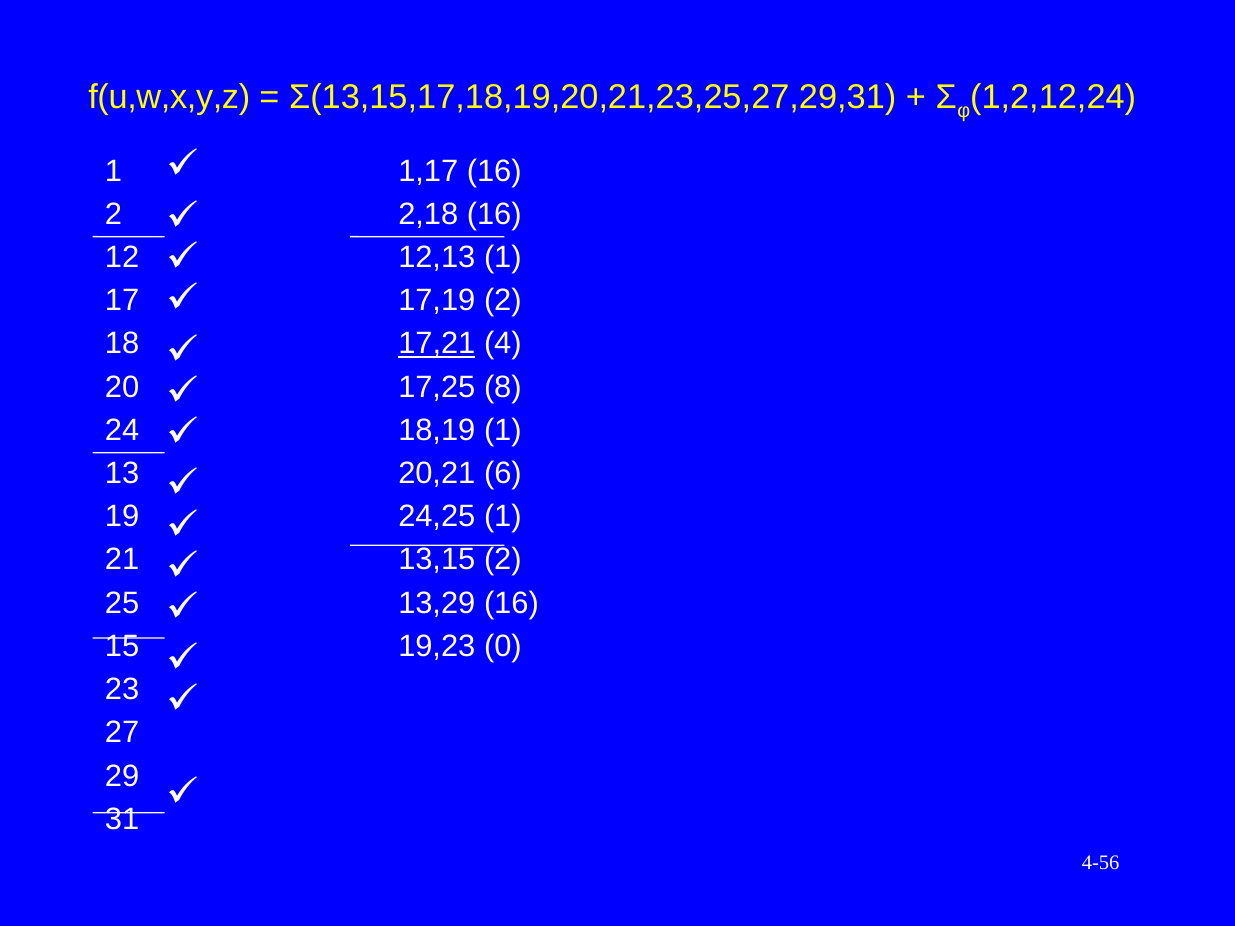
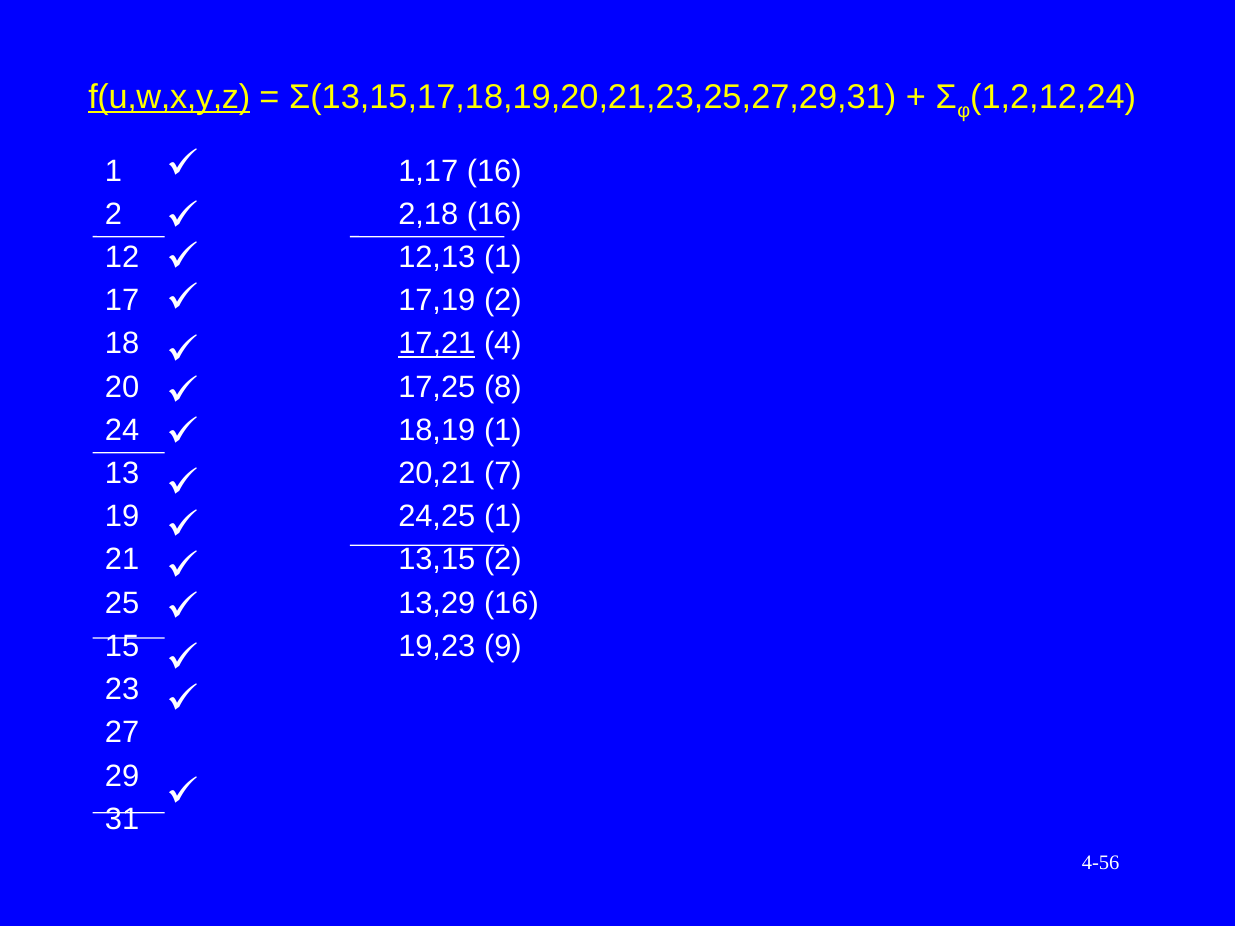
f(u,w,x,y,z underline: none -> present (169, 97)
6: 6 -> 7 (503, 474)
0: 0 -> 9 (503, 646)
